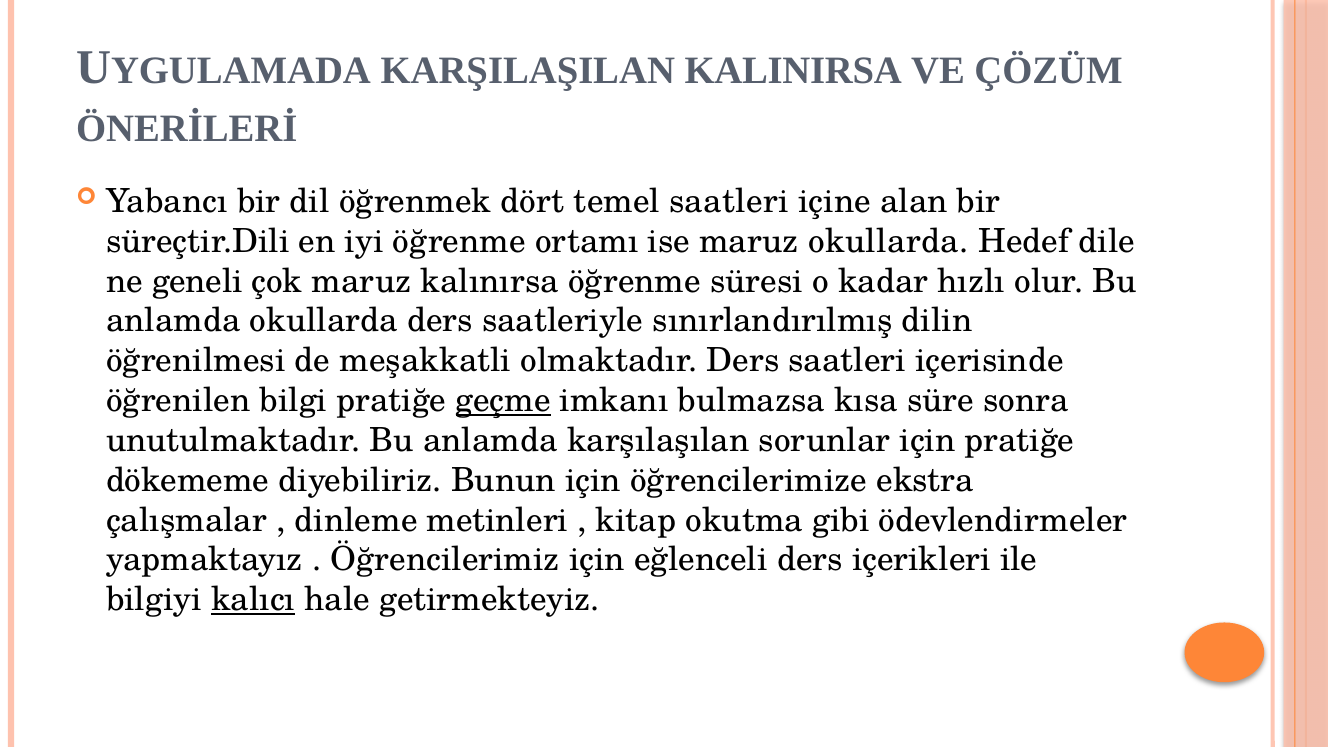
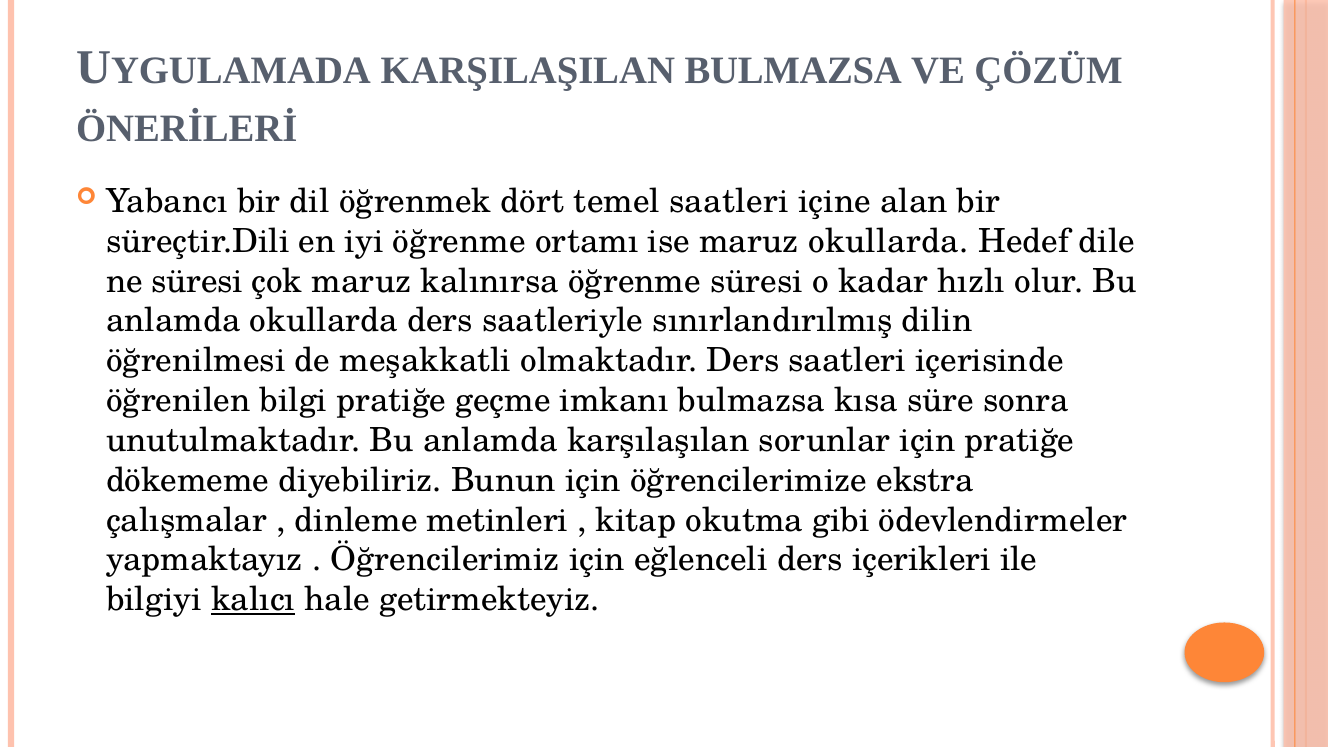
KARŞILAŞILAN KALINIRSA: KALINIRSA -> BULMAZSA (793, 70)
ne geneli: geneli -> süresi (197, 281)
geçme underline: present -> none (503, 401)
